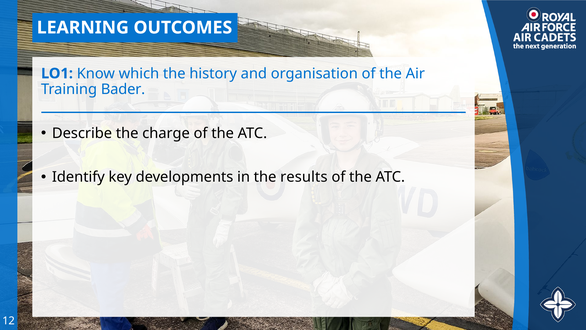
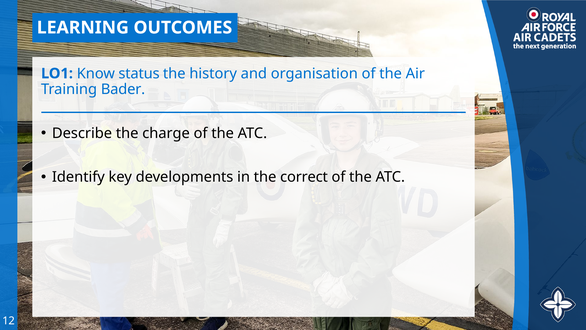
which: which -> status (139, 73)
results: results -> correct (304, 177)
